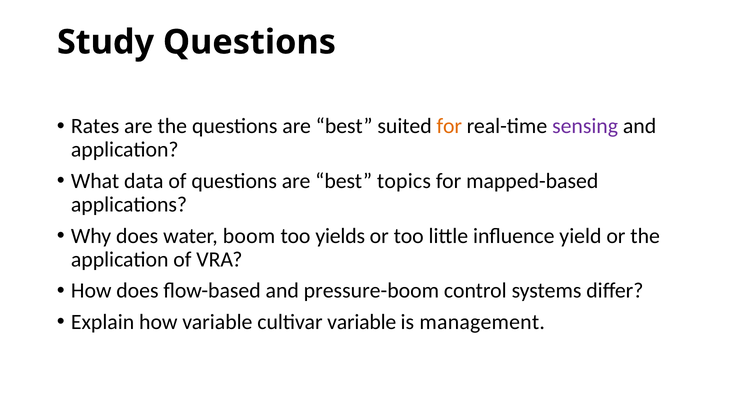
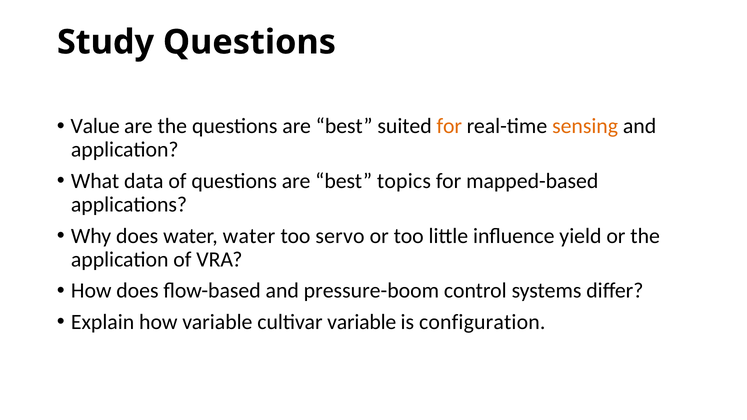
Rates: Rates -> Value (95, 126)
sensing colour: purple -> orange (585, 126)
water boom: boom -> water (249, 236)
yields: yields -> servo (340, 236)
management: management -> configuration (482, 322)
